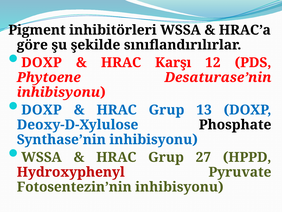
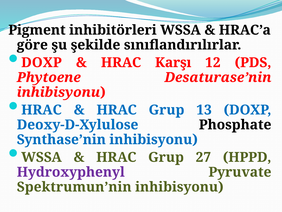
DOXP: DOXP -> HRAC (41, 110)
Hydroxyphenyl colour: red -> purple (71, 172)
Fotosentezin’nin: Fotosentezin’nin -> Spektrumun’nin (74, 187)
